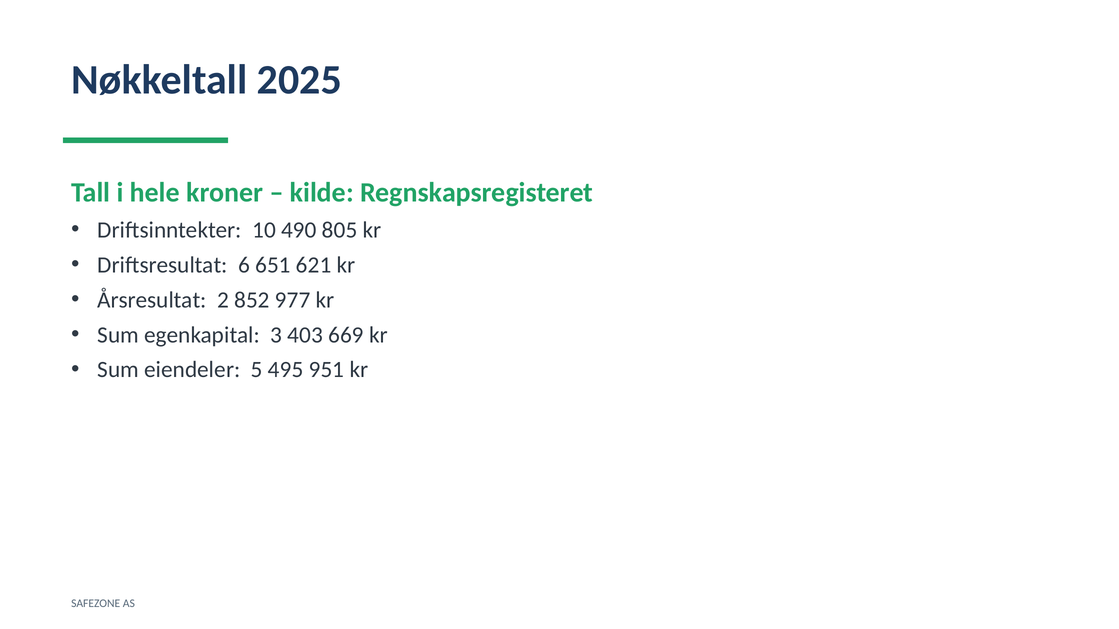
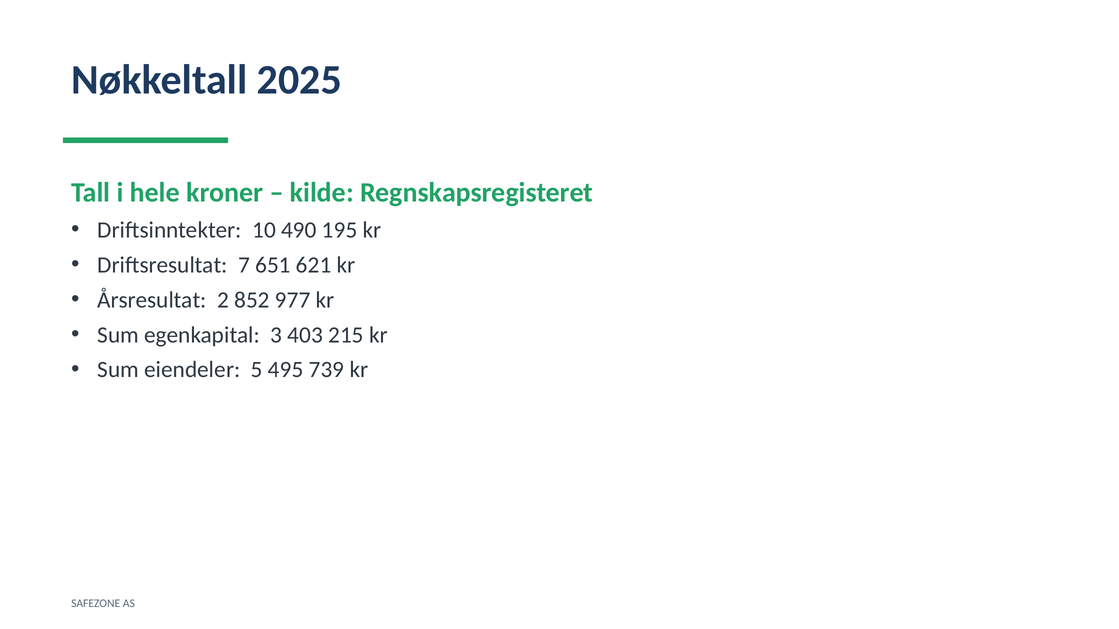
805: 805 -> 195 (340, 230)
6: 6 -> 7 (244, 265)
669: 669 -> 215 (346, 335)
951: 951 -> 739 (326, 370)
